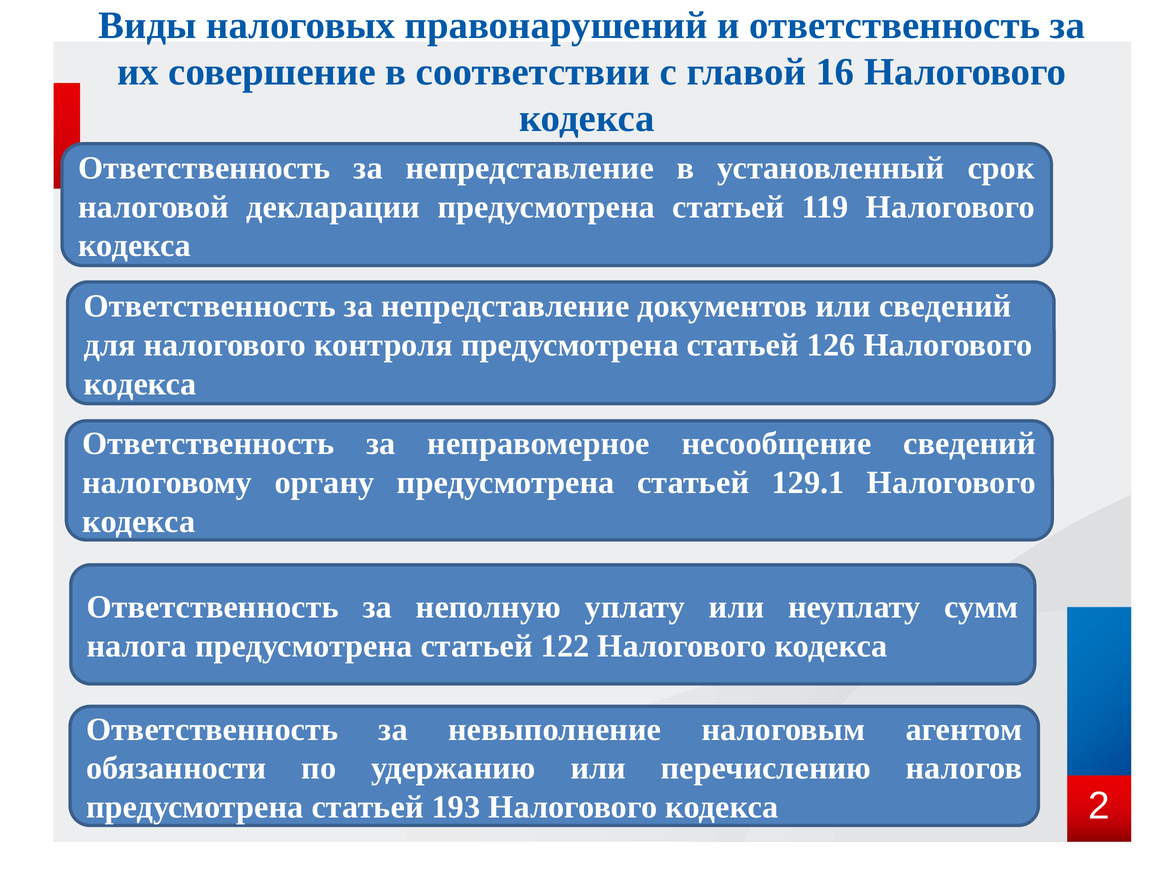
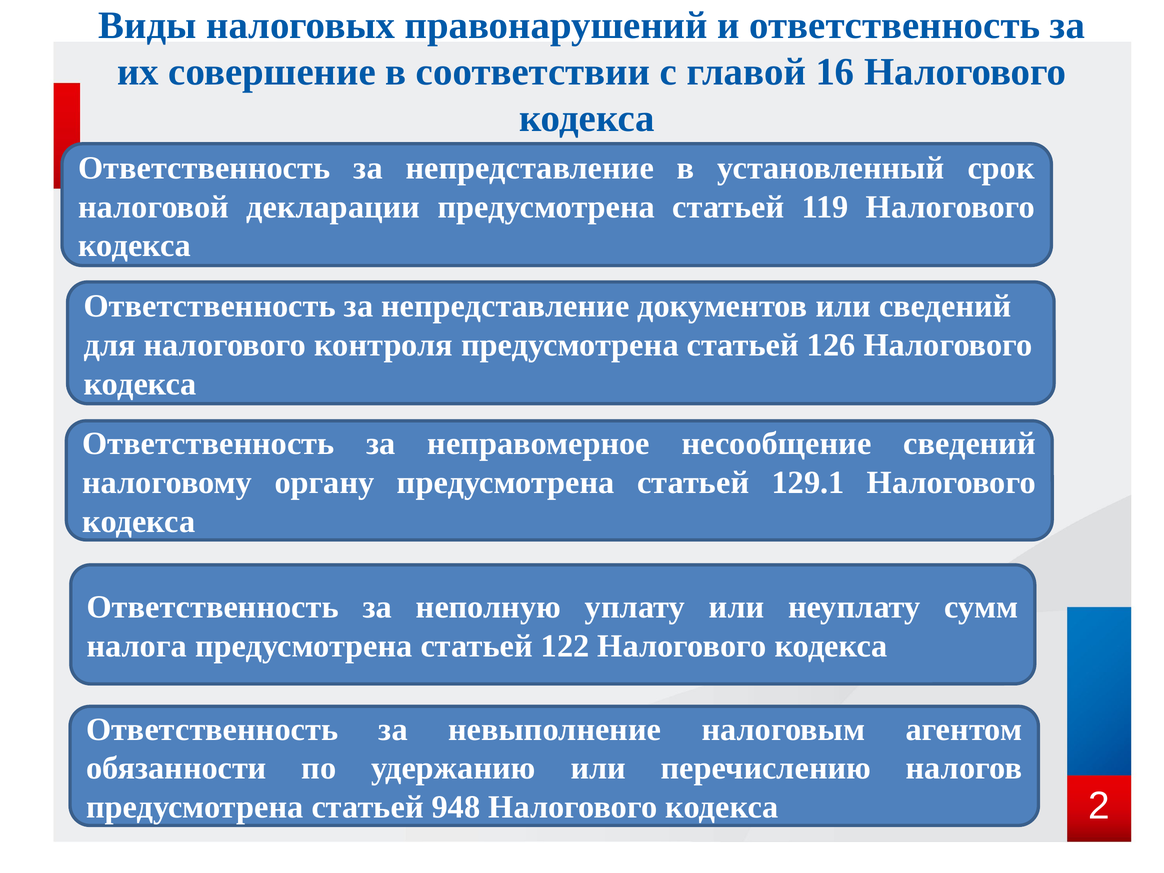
193: 193 -> 948 (456, 807)
